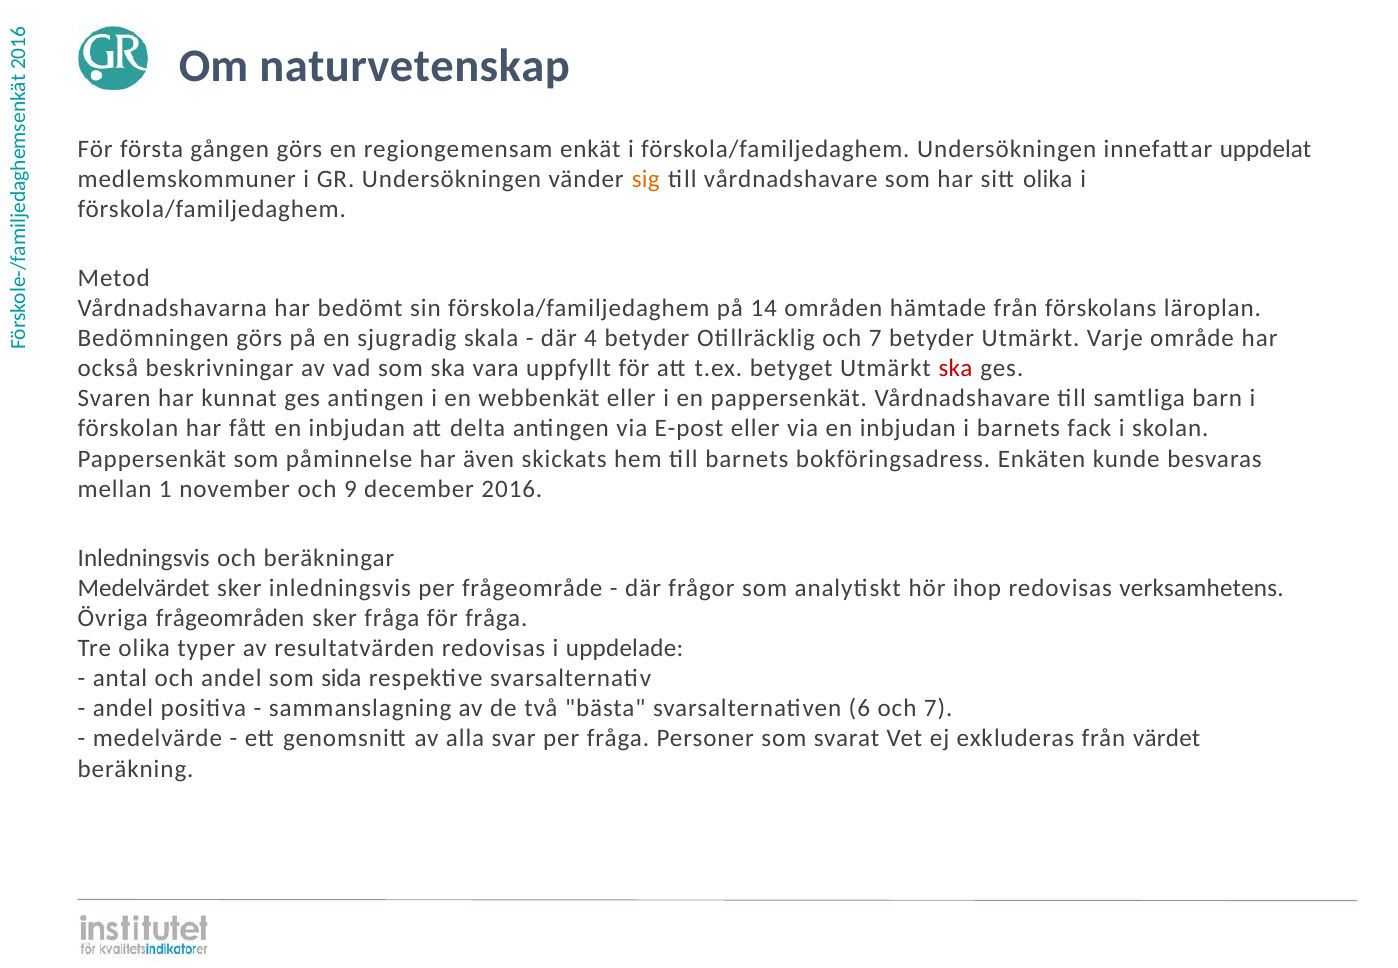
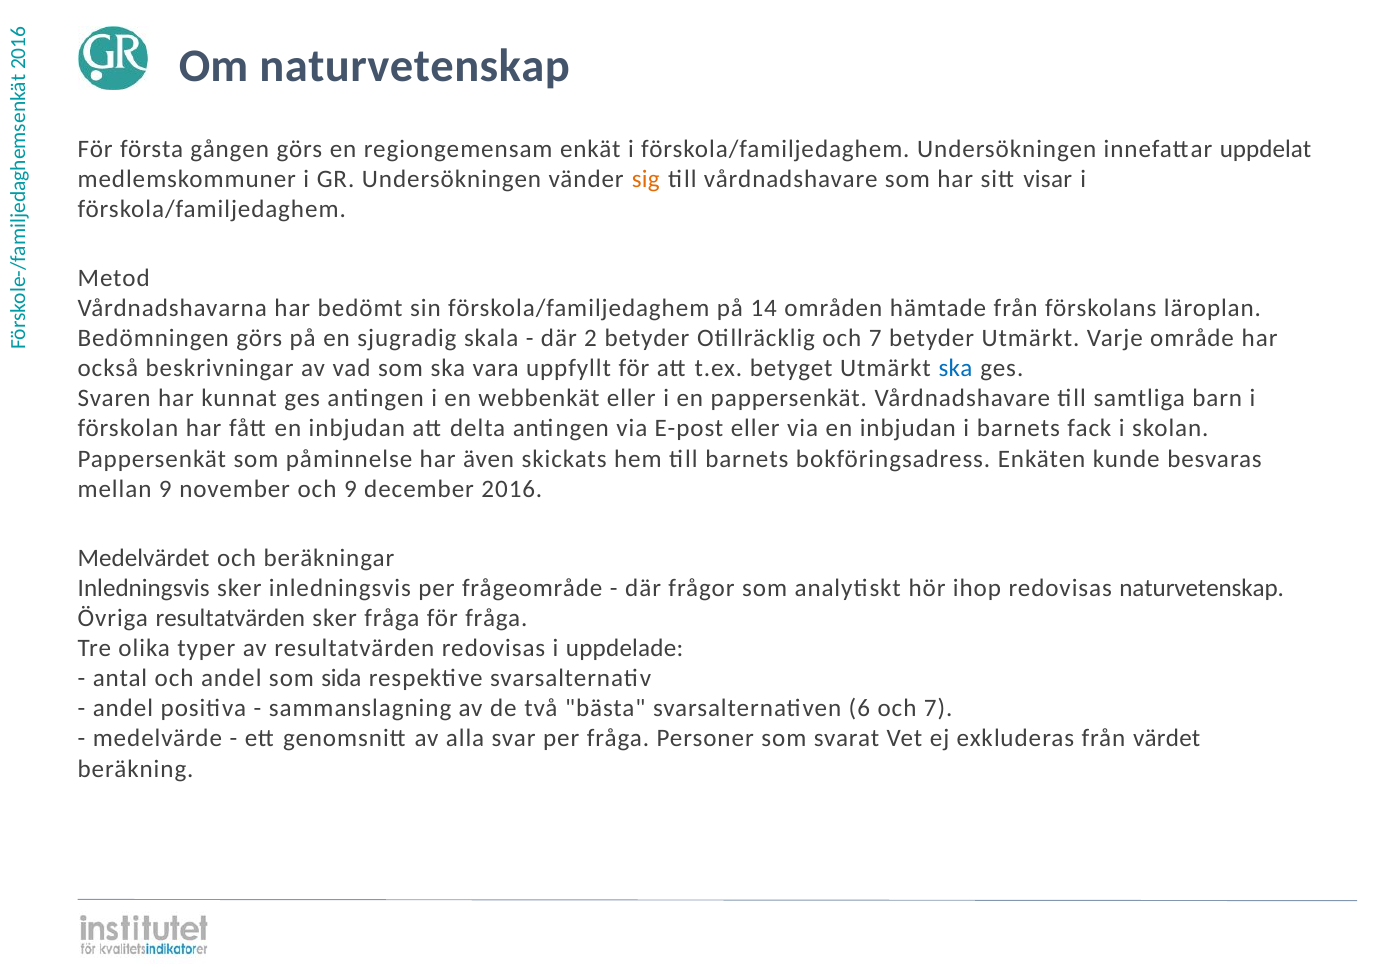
sitt olika: olika -> visar (1048, 179)
där 4: 4 -> 2 (591, 338)
ska colour: red -> blue (955, 368)
mellan 1: 1 -> 9 (165, 489)
Inledningsvis: Inledningsvis -> Medelvärdet (144, 558)
Medelvärdet: Medelvärdet -> Inledningsvis (144, 588)
redovisas verksamhetens: verksamhetens -> naturvetenskap (1202, 588)
Övriga frågeområden: frågeområden -> resultatvärden (230, 618)
